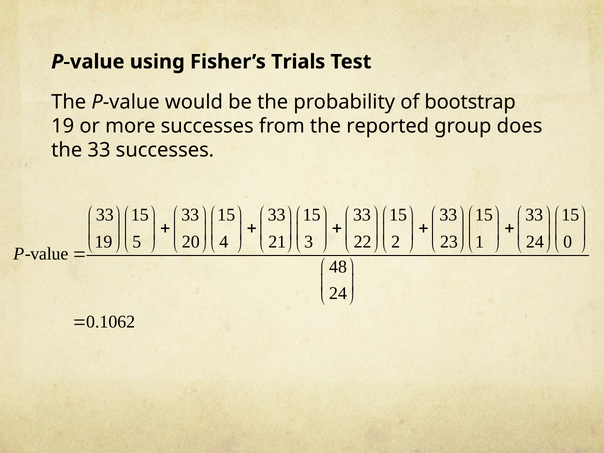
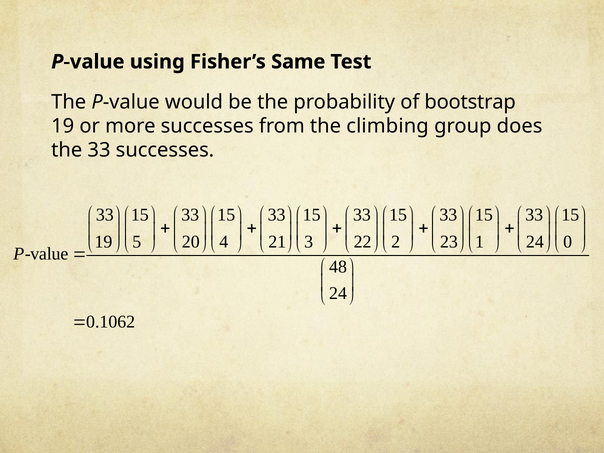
Trials: Trials -> Same (298, 62)
reported: reported -> climbing (388, 126)
